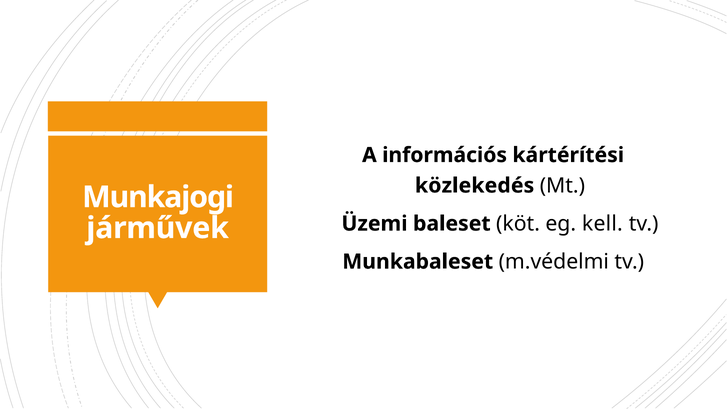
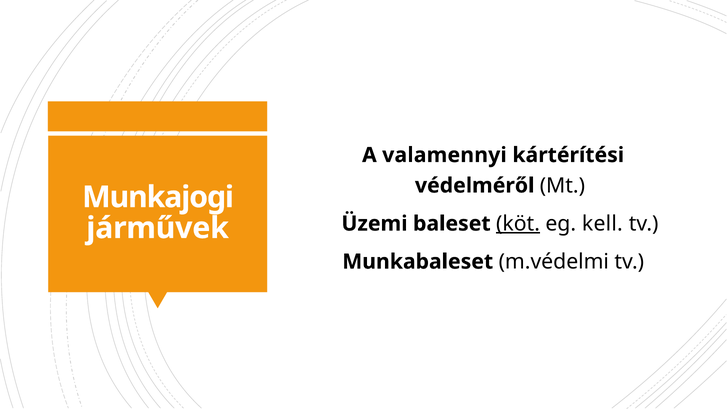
információs: információs -> valamennyi (444, 155)
közlekedés: közlekedés -> védelméről (475, 186)
köt underline: none -> present (518, 224)
